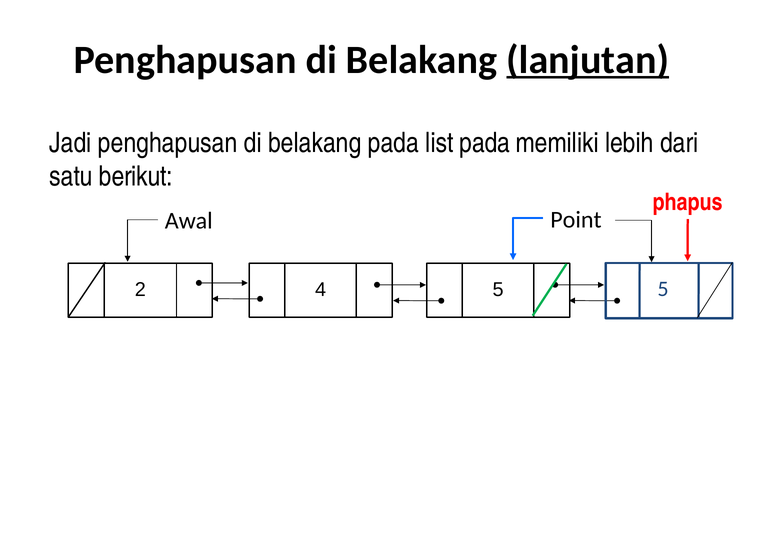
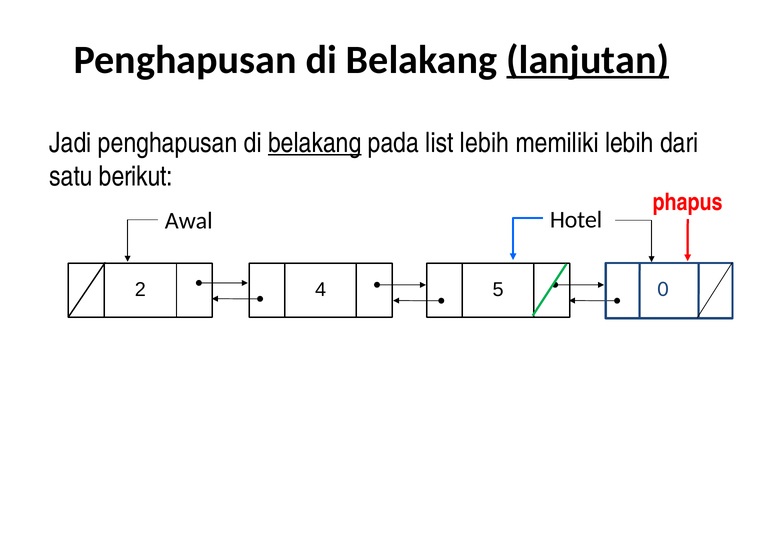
belakang underline: none -> present (315, 143)
list pada: pada -> lebih (484, 143)
Point: Point -> Hotel (576, 220)
5: 5 -> 0 (663, 289)
